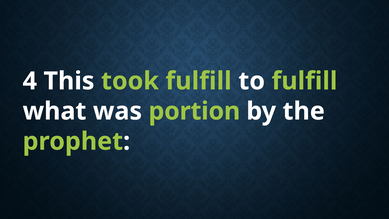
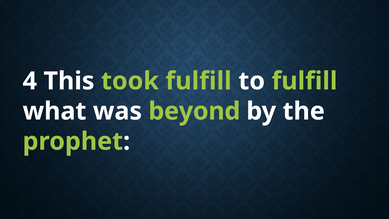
portion: portion -> beyond (194, 111)
